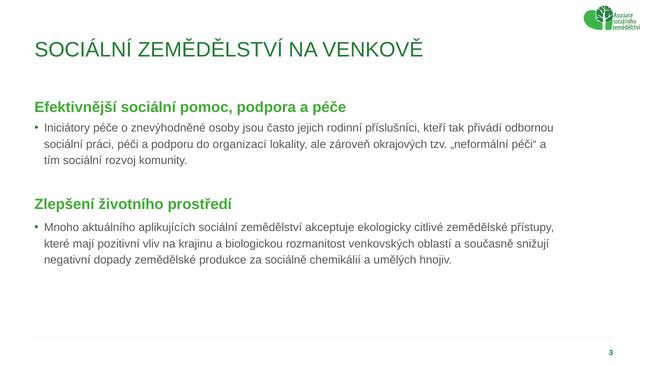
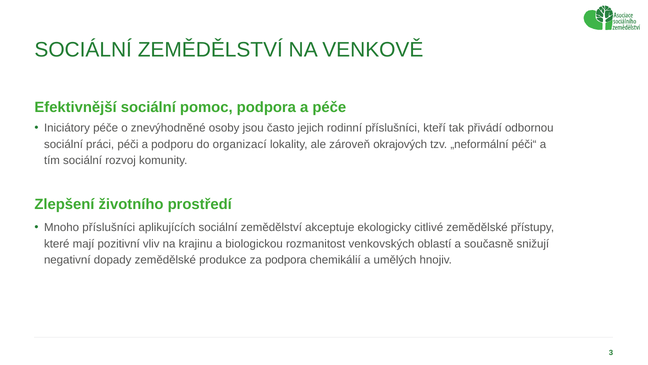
Mnoho aktuálního: aktuálního -> příslušníci (109, 227)
za sociálně: sociálně -> podpora (286, 260)
